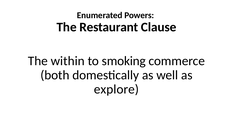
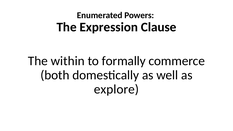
Restaurant: Restaurant -> Expression (109, 27)
smoking: smoking -> formally (124, 61)
